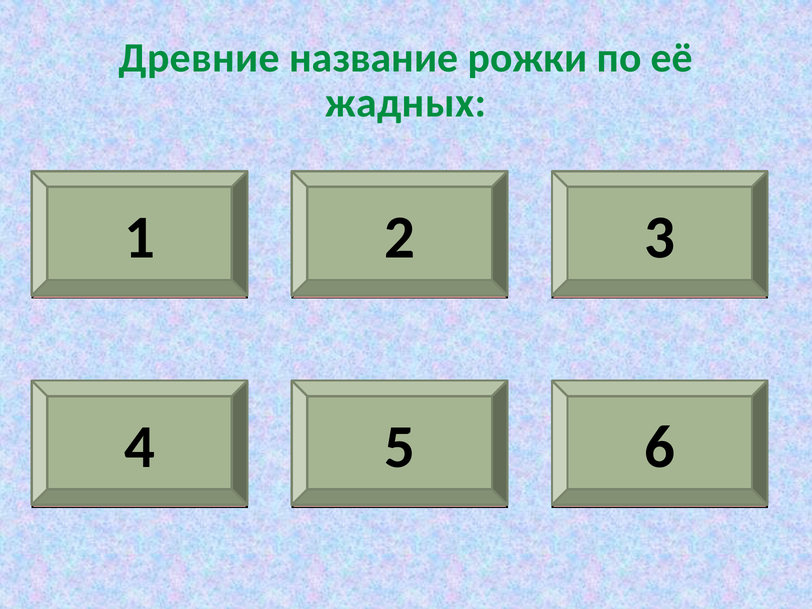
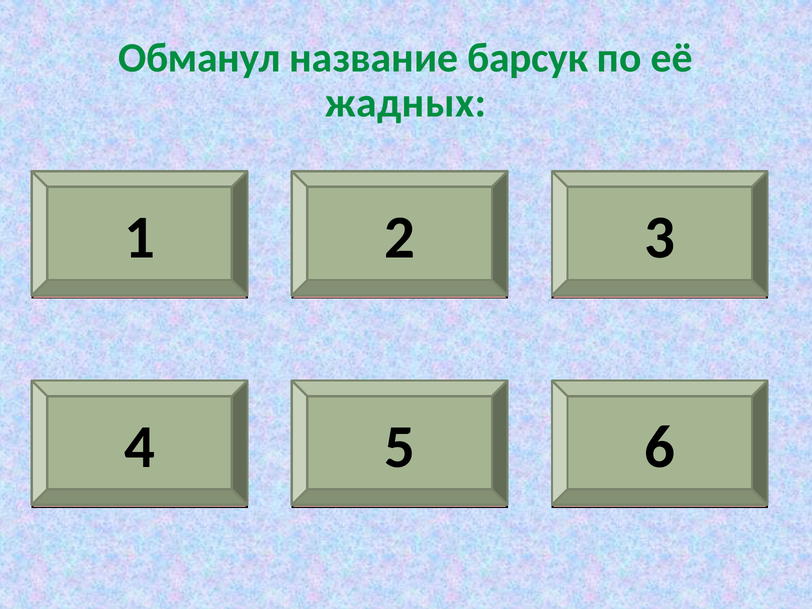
Древние: Древние -> Обманул (200, 58)
рожки: рожки -> барсук (528, 58)
